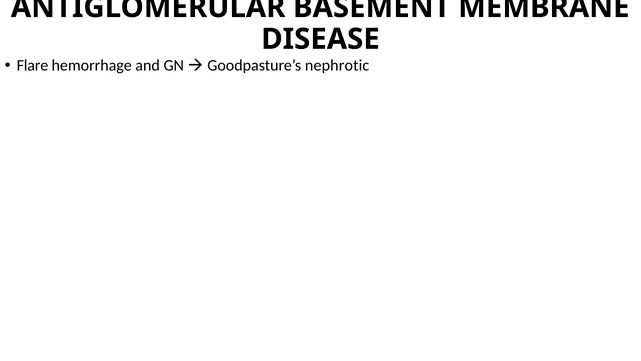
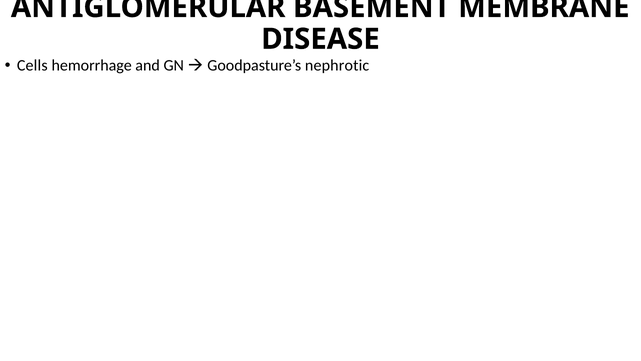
Flare: Flare -> Cells (32, 66)
